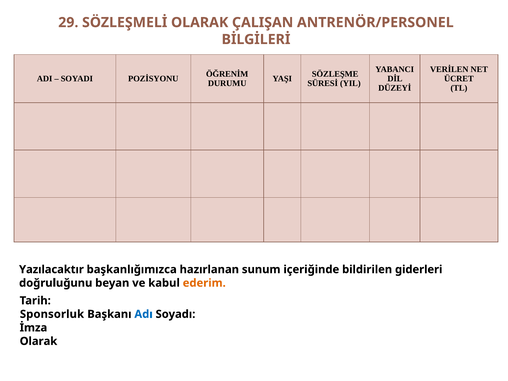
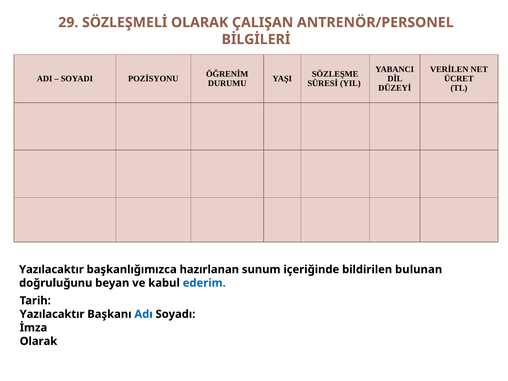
giderleri: giderleri -> bulunan (419, 269)
ederim colour: orange -> blue (204, 283)
Sponsorluk: Sponsorluk -> Yazılacaktır (52, 314)
